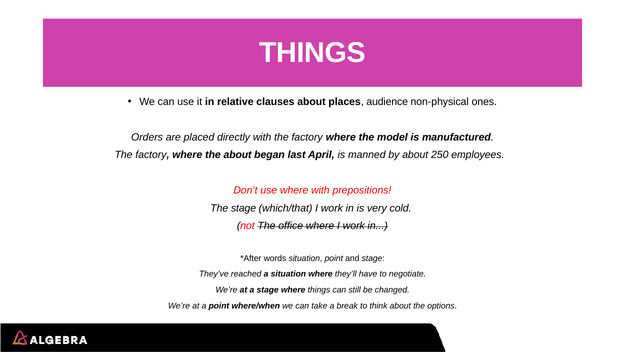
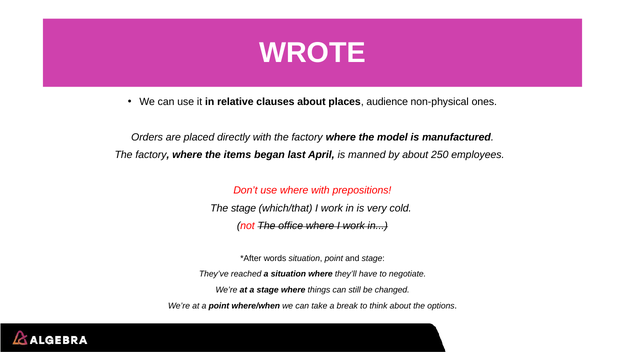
THINGS: THINGS -> WROTE (312, 53)
the about: about -> items (237, 155)
